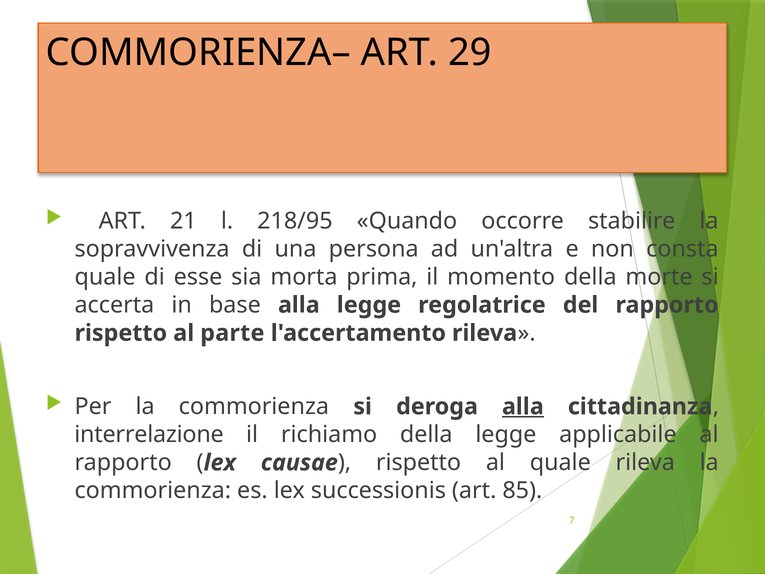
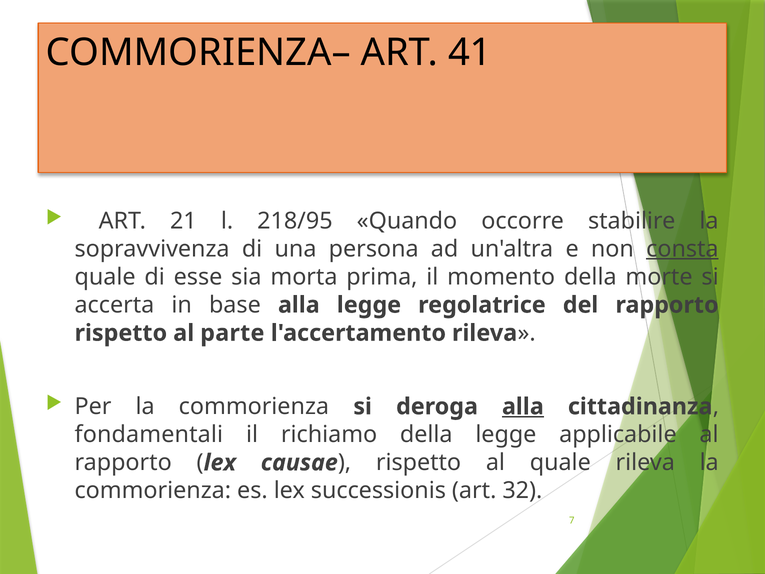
29: 29 -> 41 (470, 52)
consta underline: none -> present (682, 249)
interrelazione: interrelazione -> fondamentali (149, 434)
85: 85 -> 32 (522, 491)
